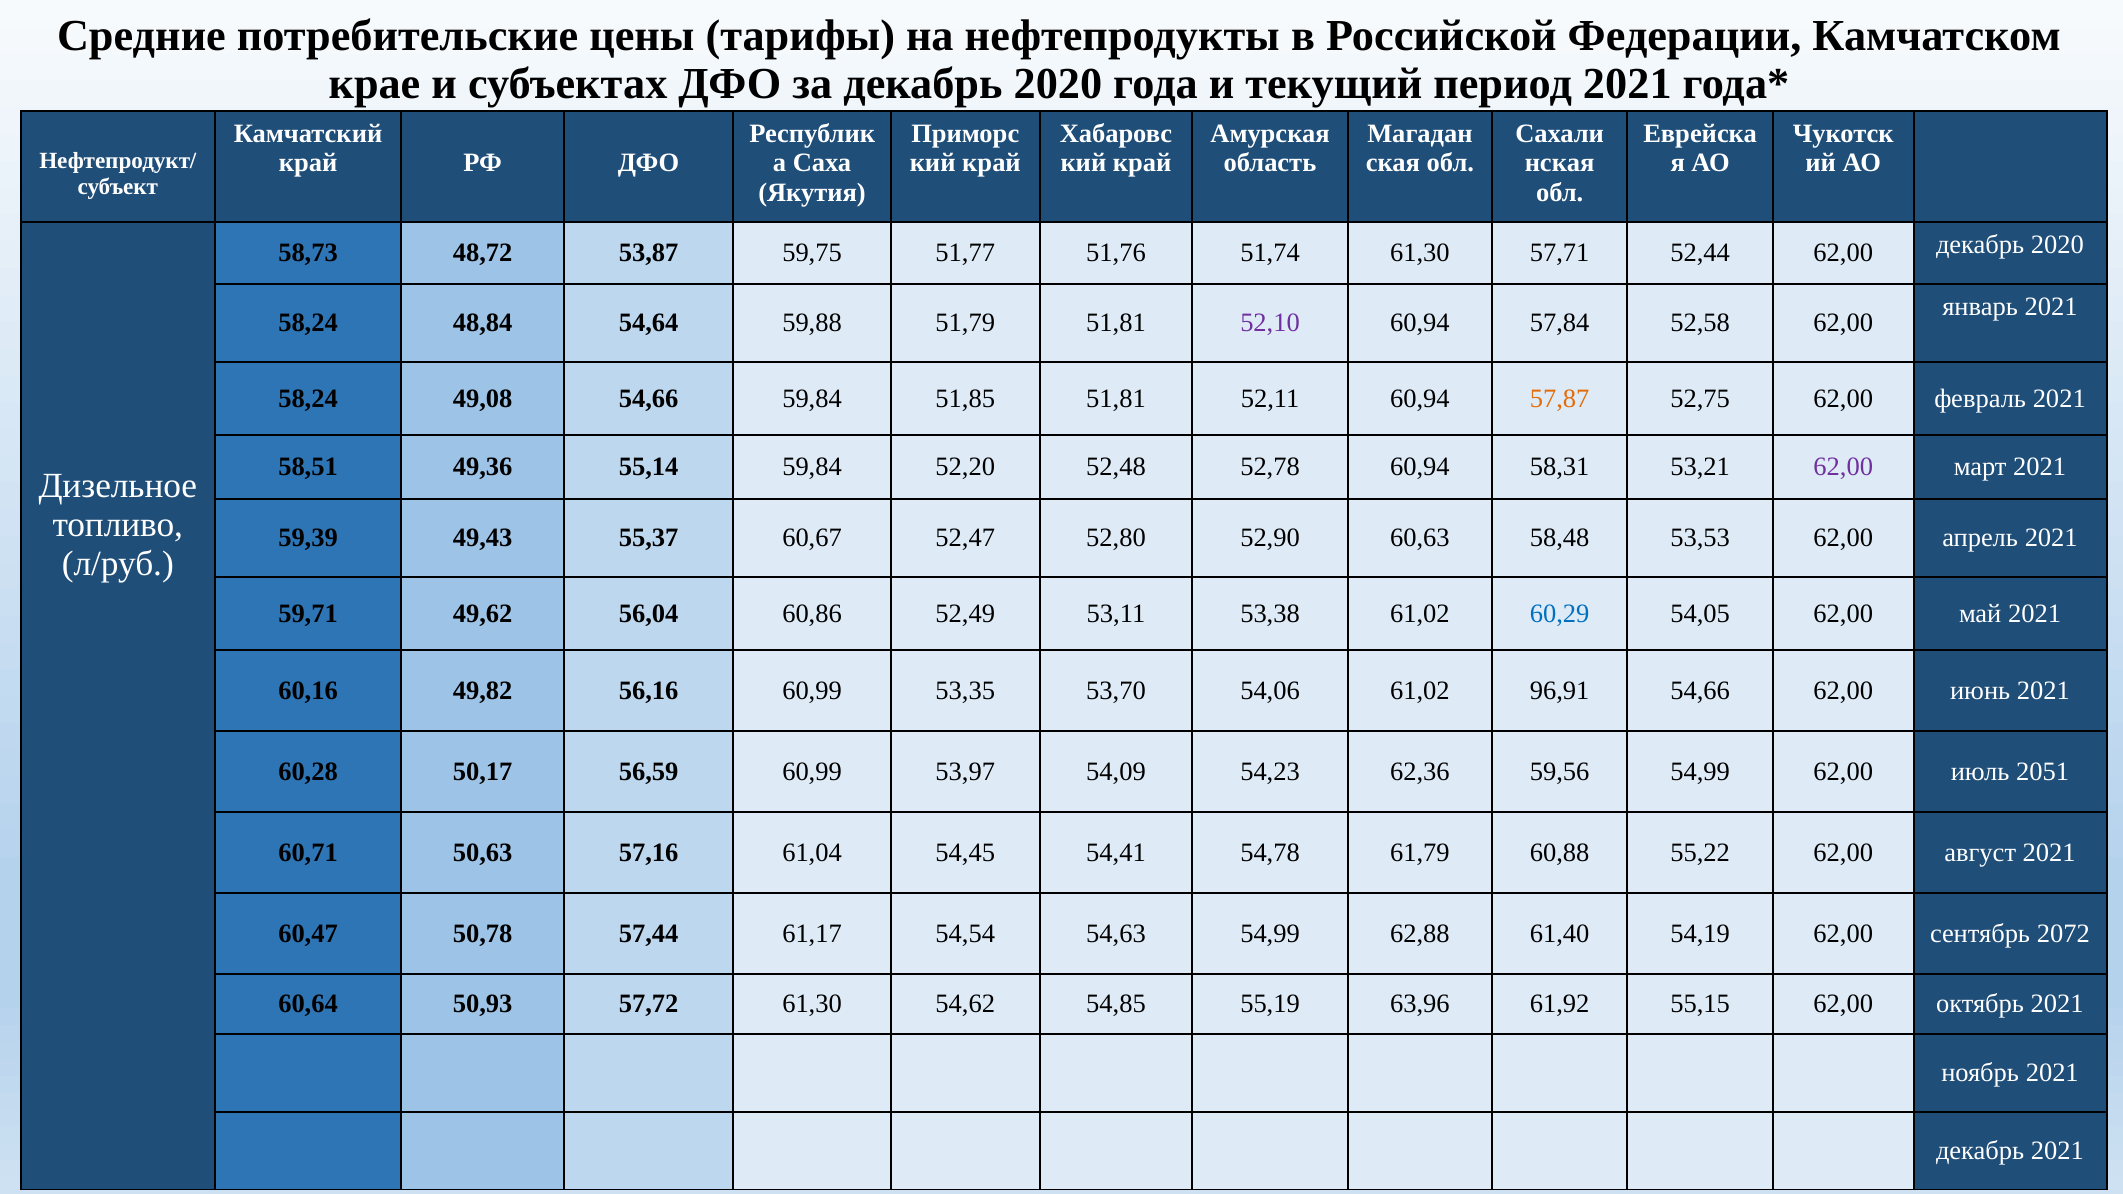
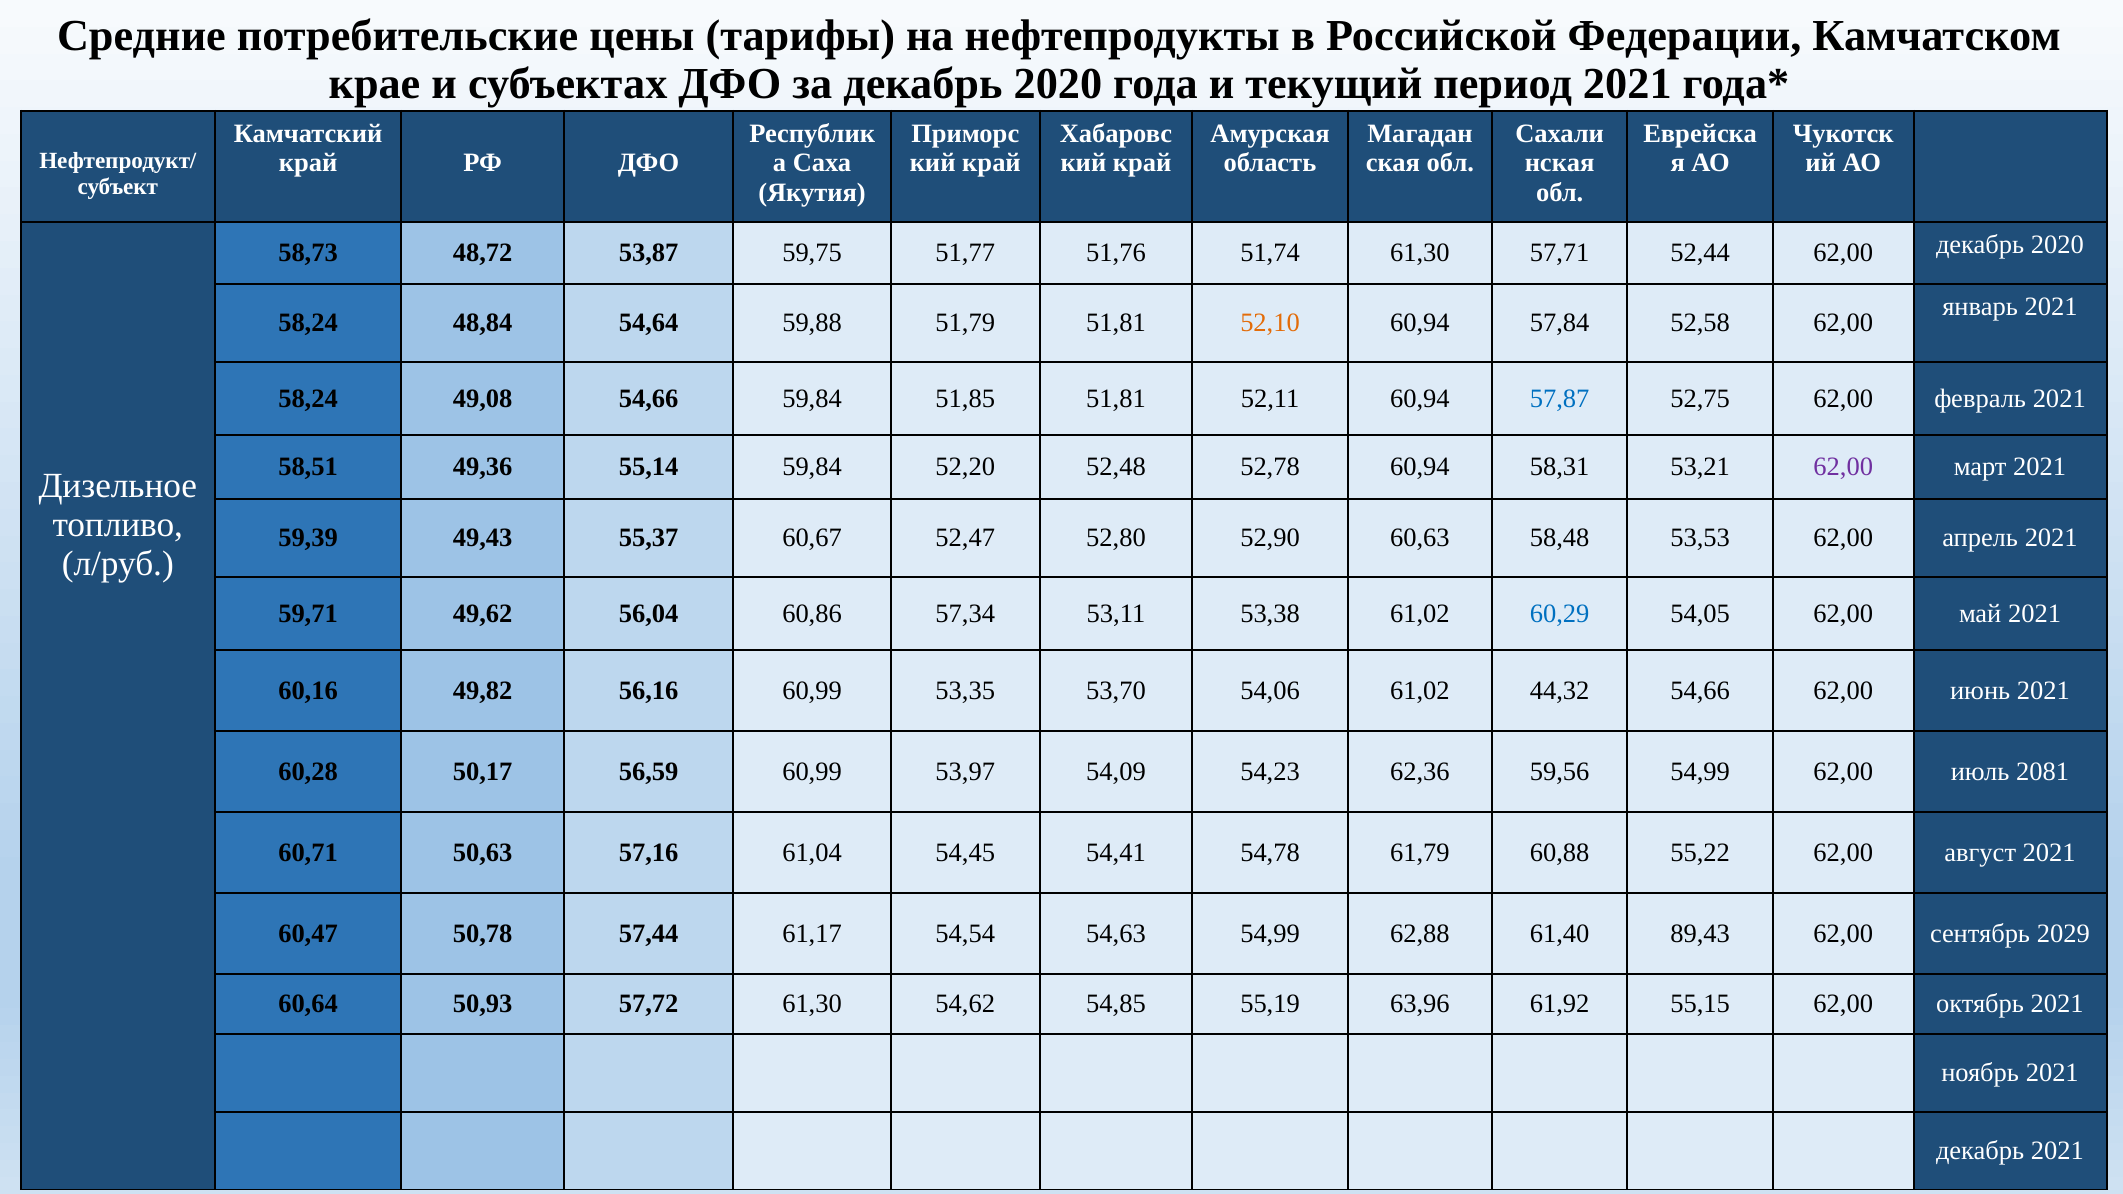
52,10 colour: purple -> orange (1270, 323)
57,87 colour: orange -> blue (1560, 398)
52,49: 52,49 -> 57,34 (965, 613)
96,91: 96,91 -> 44,32 (1560, 691)
2051: 2051 -> 2081 (2043, 772)
54,19: 54,19 -> 89,43 (1700, 934)
2072: 2072 -> 2029 (2063, 934)
